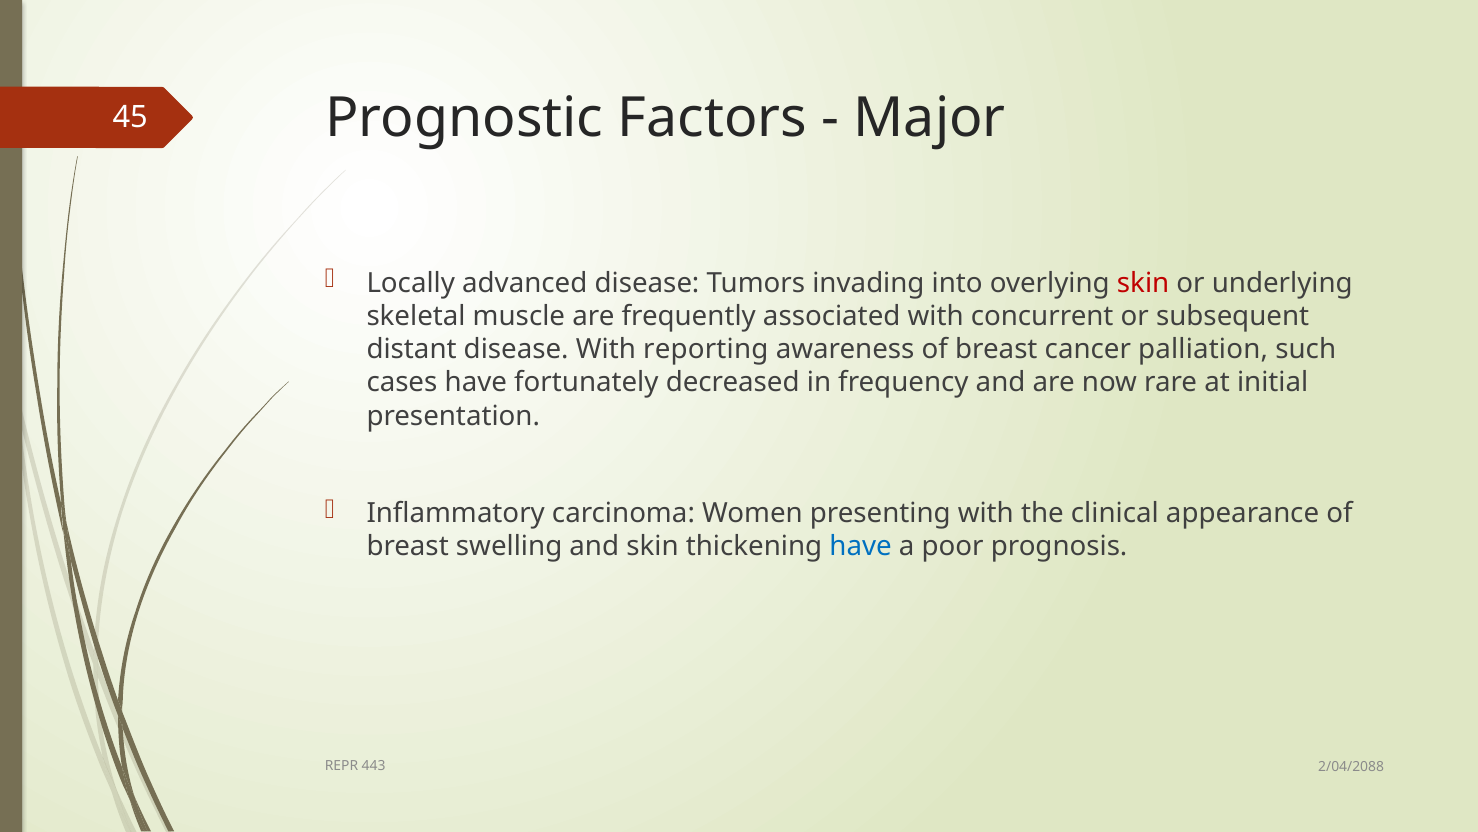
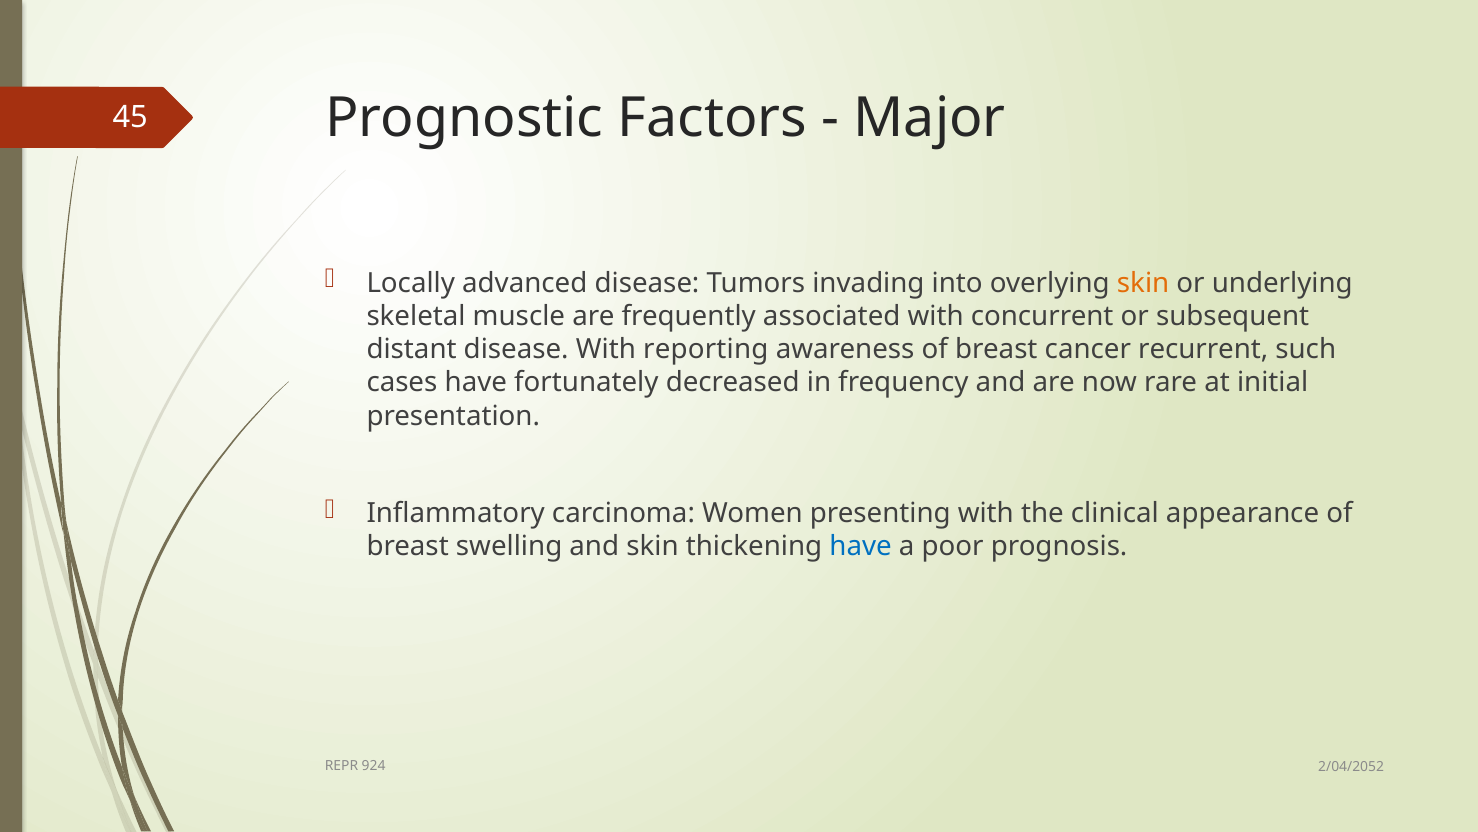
skin colour: red -> orange (1143, 283)
palliation: palliation -> recurrent (1203, 349)
443: 443 -> 924 (374, 766)
2/04/2088: 2/04/2088 -> 2/04/2052 (1351, 767)
